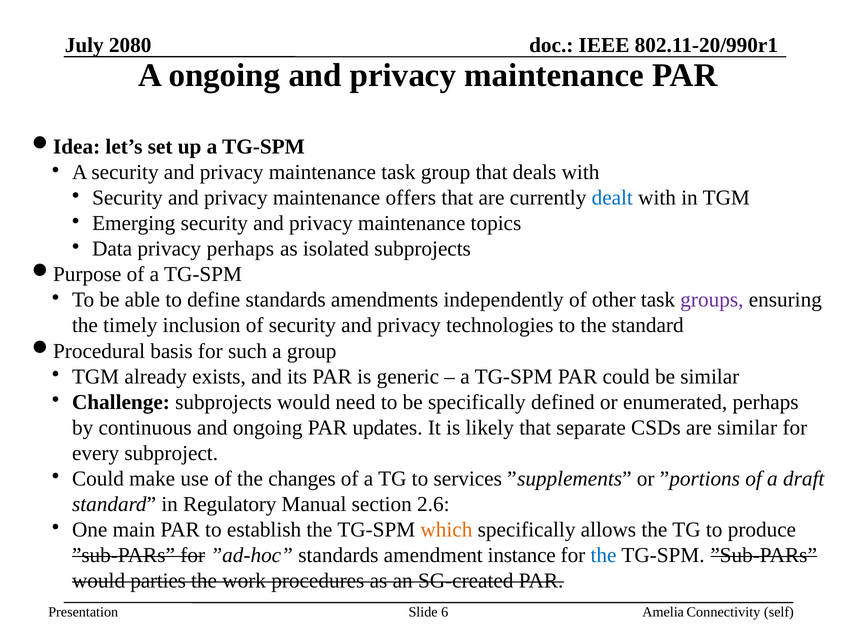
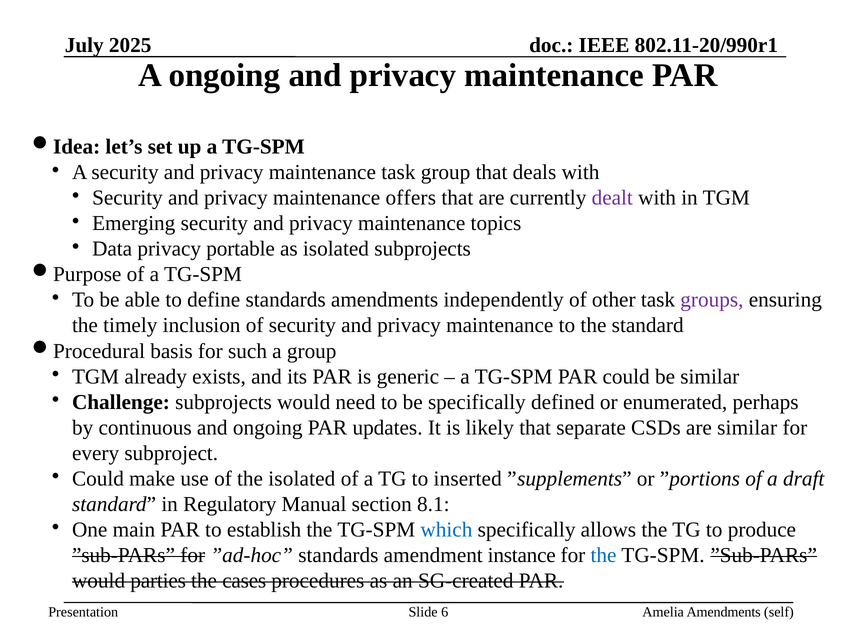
2080: 2080 -> 2025 (130, 45)
dealt colour: blue -> purple (612, 198)
privacy perhaps: perhaps -> portable (241, 249)
technologies: technologies -> maintenance (500, 325)
the changes: changes -> isolated (302, 478)
services: services -> inserted (468, 478)
2.6: 2.6 -> 8.1 (433, 504)
which colour: orange -> blue (446, 529)
work: work -> cases (244, 580)
Amelia Connectivity: Connectivity -> Amendments (724, 611)
